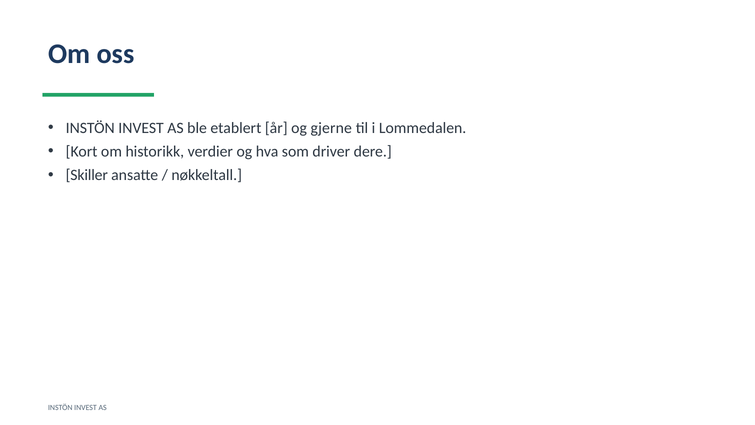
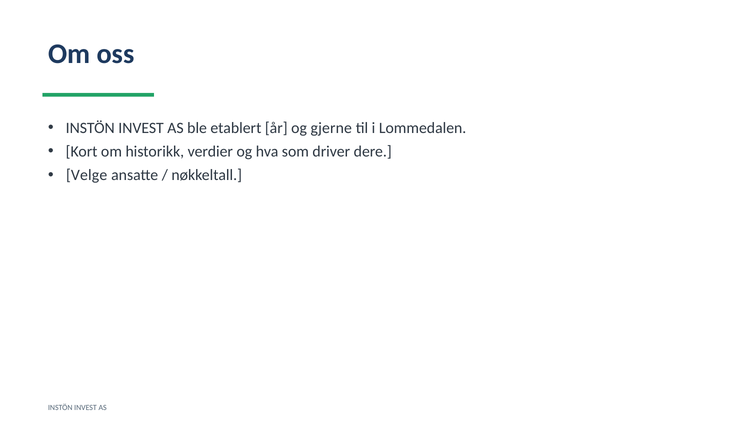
Skiller: Skiller -> Velge (87, 175)
